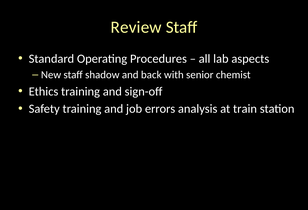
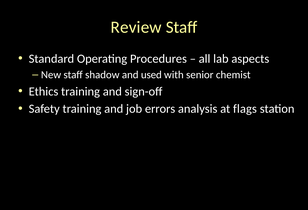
back: back -> used (151, 75)
train: train -> flags (245, 109)
